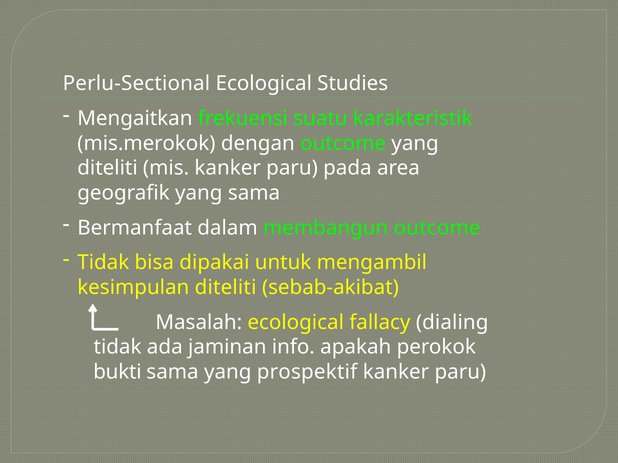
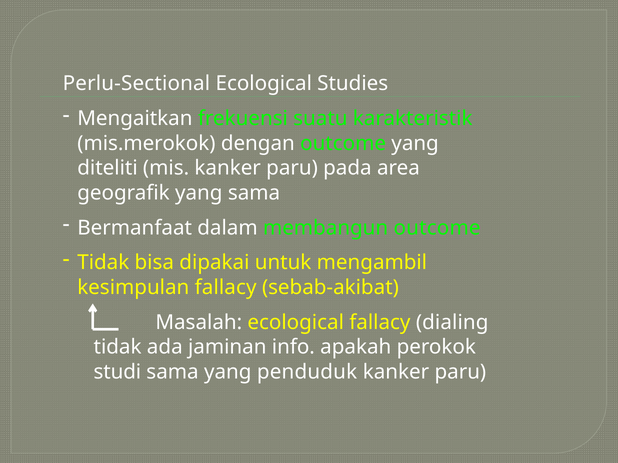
kesimpulan diteliti: diteliti -> fallacy (226, 288)
bukti: bukti -> studi (117, 372)
prospektif: prospektif -> penduduk (307, 372)
